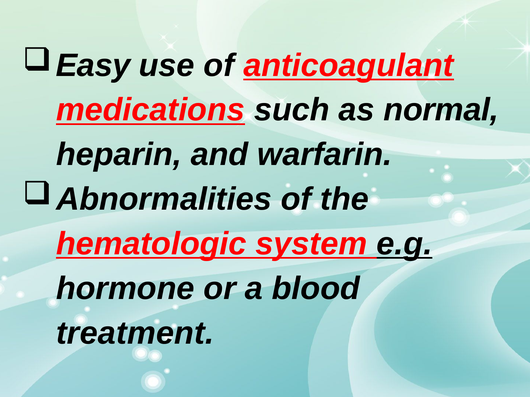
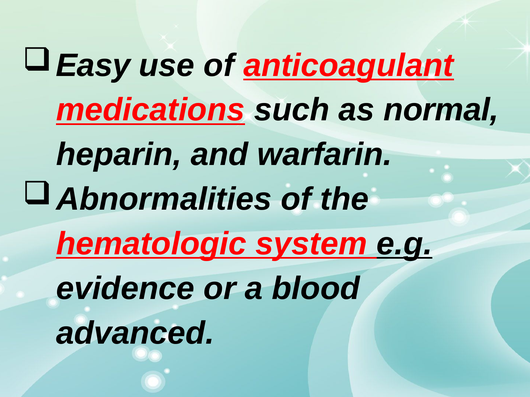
hormone: hormone -> evidence (125, 289)
treatment: treatment -> advanced (135, 334)
